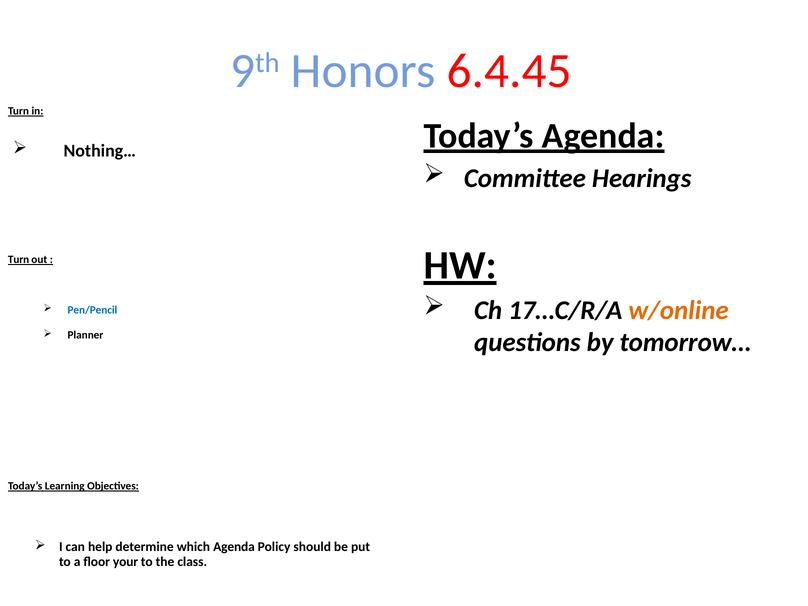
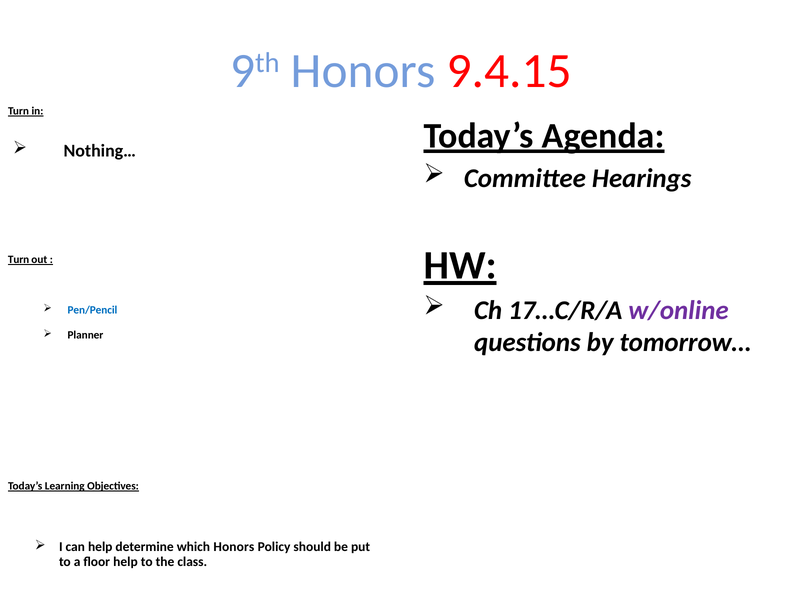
6.4.45: 6.4.45 -> 9.4.15 (509, 71)
w/online colour: orange -> purple (678, 310)
which Agenda: Agenda -> Honors (234, 547)
floor your: your -> help (125, 562)
